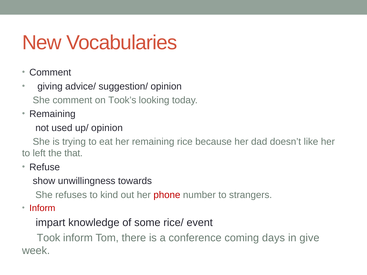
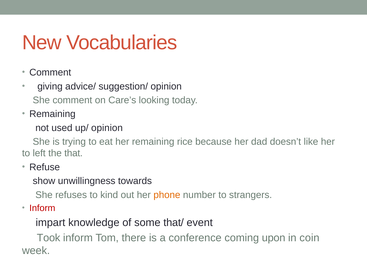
Took’s: Took’s -> Care’s (122, 100)
phone colour: red -> orange (167, 195)
rice/: rice/ -> that/ (174, 223)
days: days -> upon (274, 238)
give: give -> coin (309, 238)
